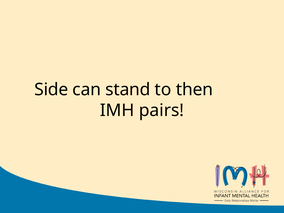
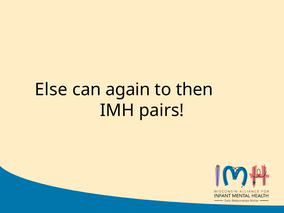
Side: Side -> Else (51, 89)
stand: stand -> again (128, 89)
